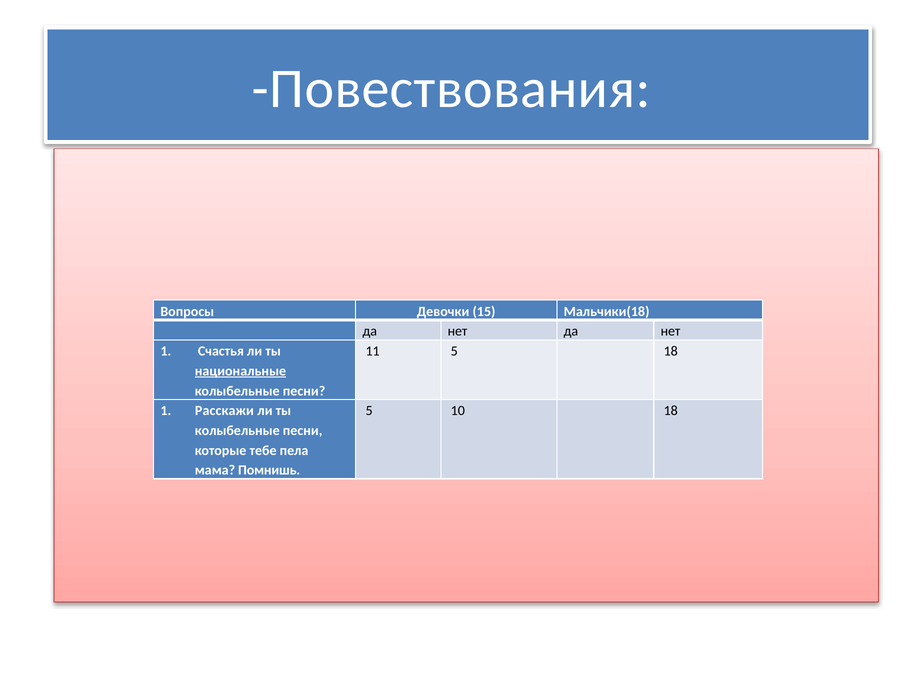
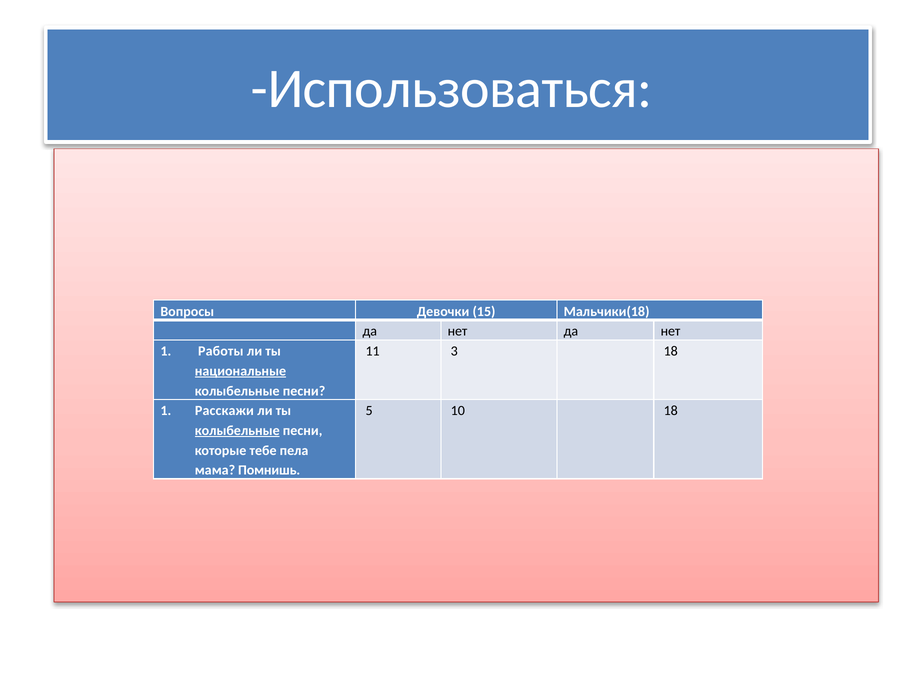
Повествования: Повествования -> Использоваться (452, 89)
Счастья: Счастья -> Работы (221, 351)
11 5: 5 -> 3 (454, 351)
колыбельные underline: none -> present (237, 431)
